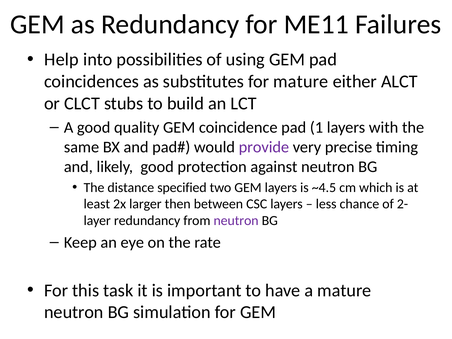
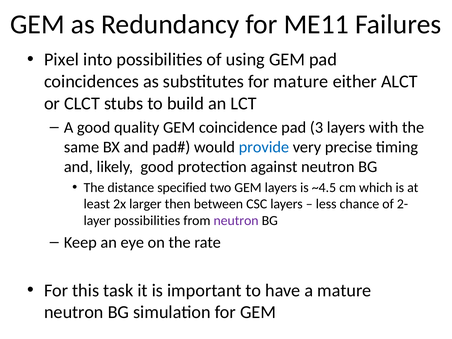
Help: Help -> Pixel (62, 60)
1: 1 -> 3 (317, 127)
provide colour: purple -> blue (264, 147)
redundancy: redundancy -> possibilities (147, 221)
